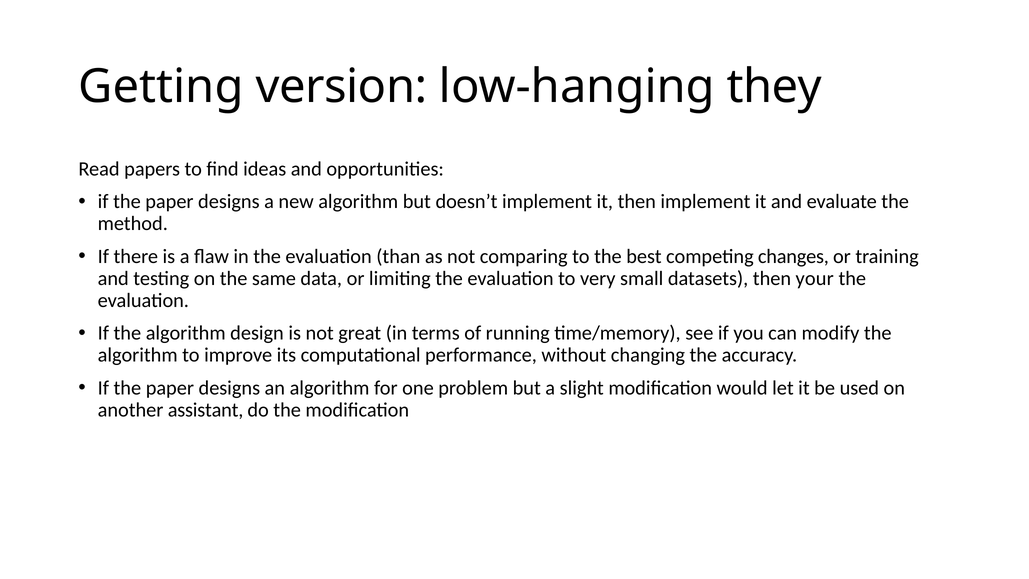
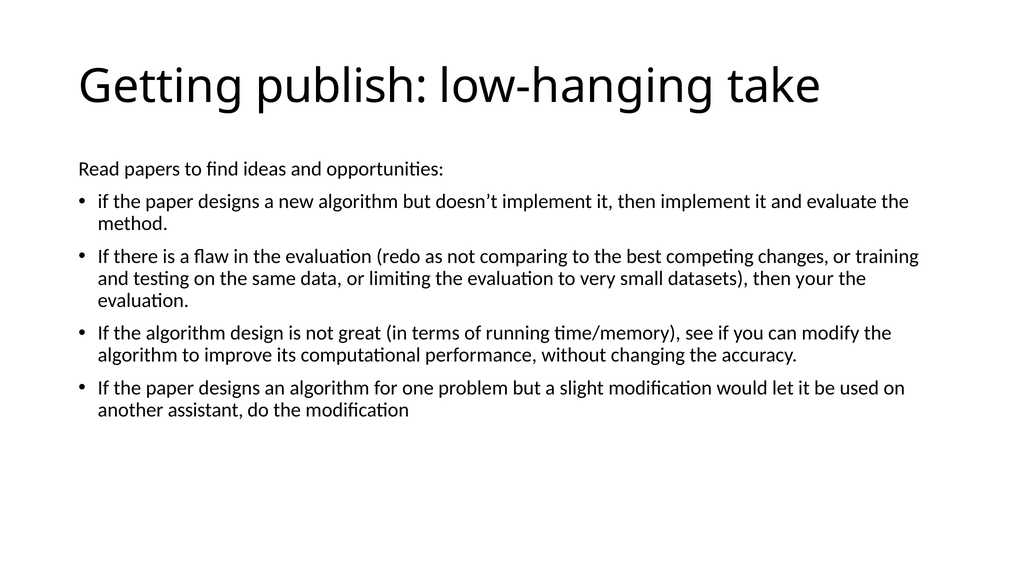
version: version -> publish (341, 86)
they: they -> take (774, 86)
than: than -> redo (398, 256)
